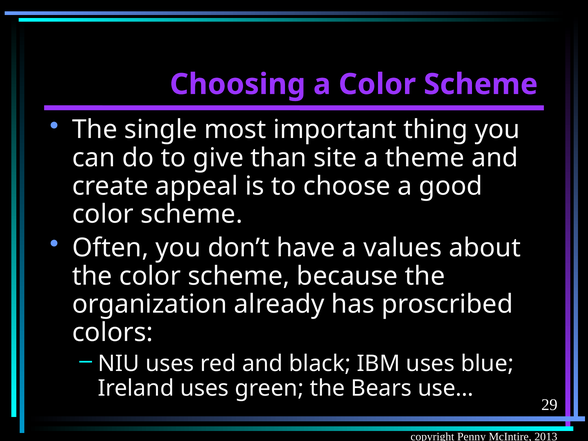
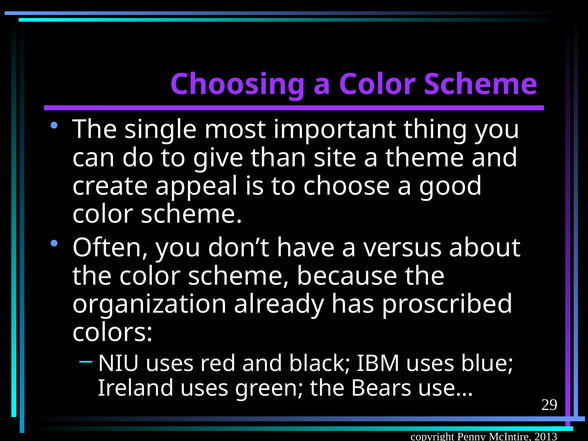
values: values -> versus (403, 248)
